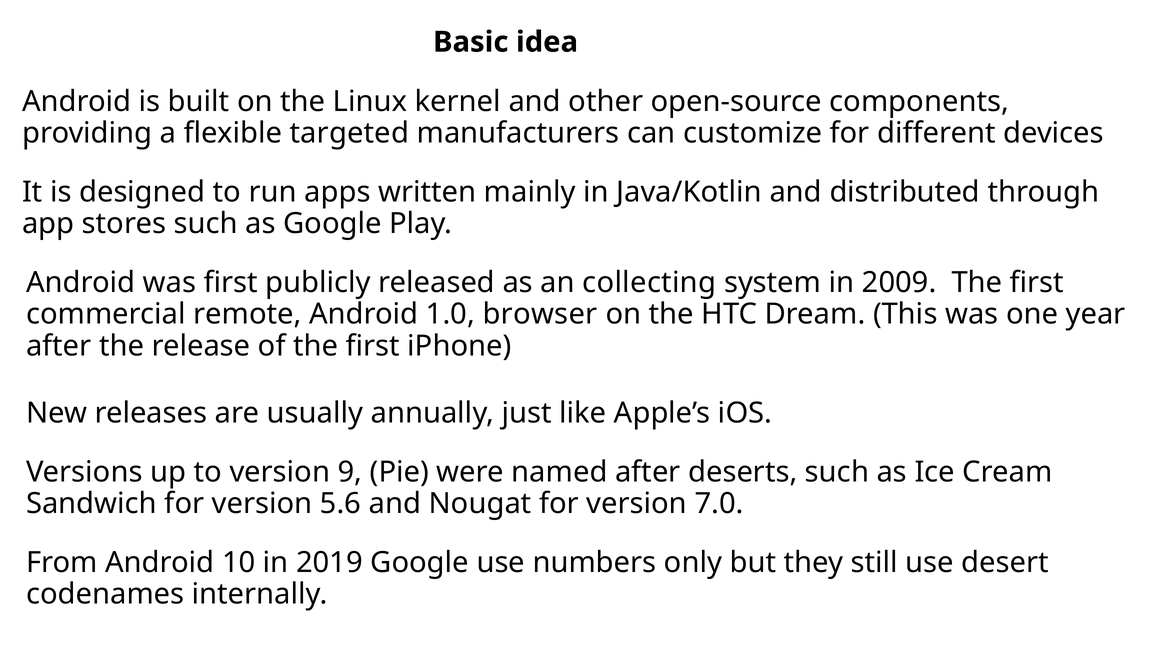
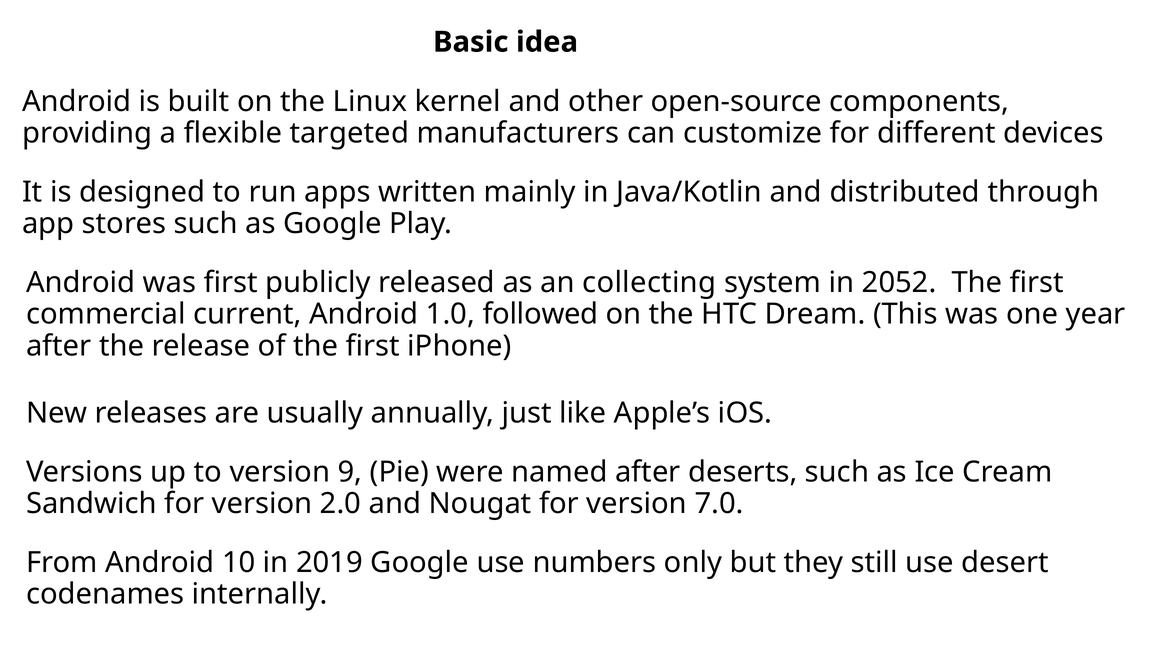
2009: 2009 -> 2052 (899, 283)
remote: remote -> current (247, 314)
browser: browser -> followed (540, 314)
5.6: 5.6 -> 2.0 (341, 504)
